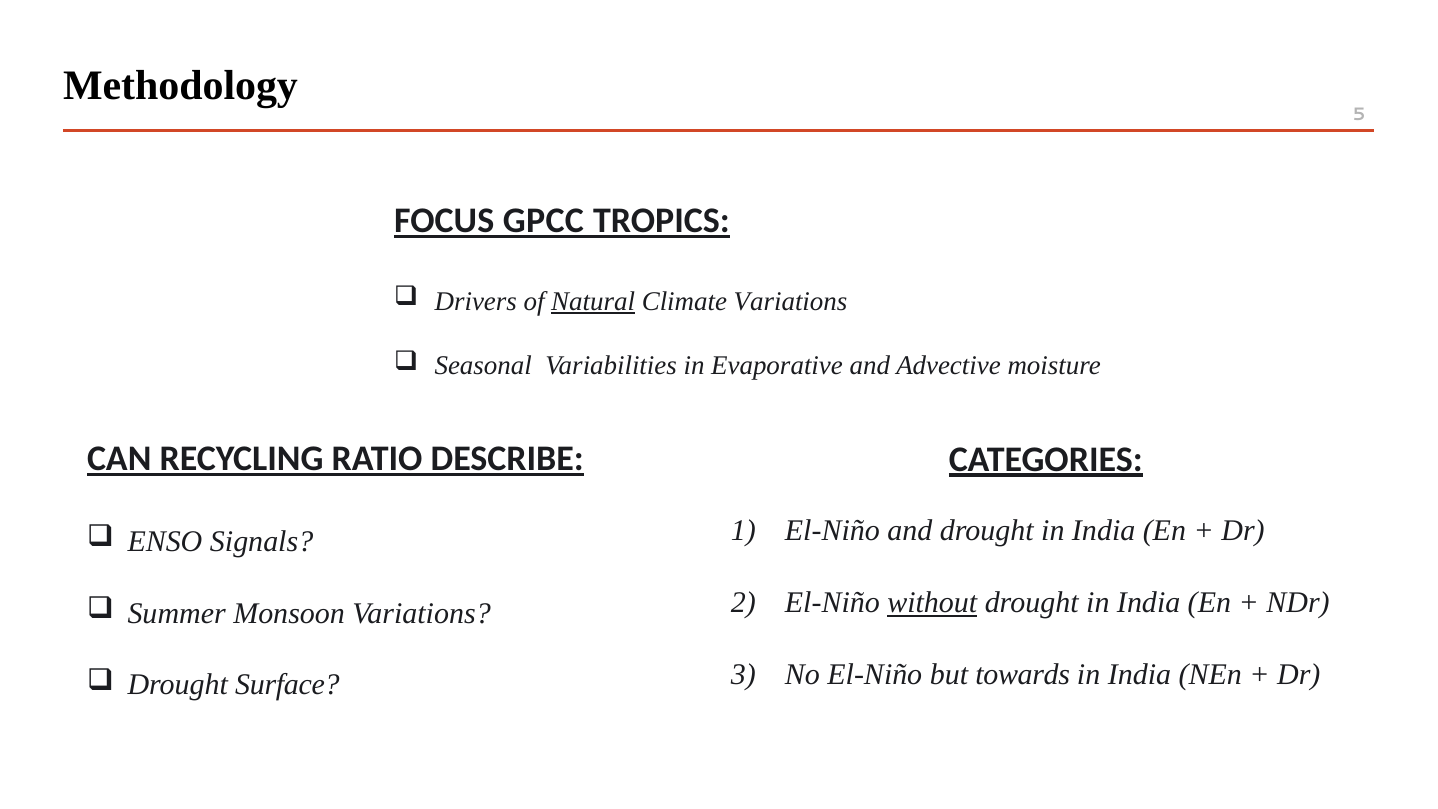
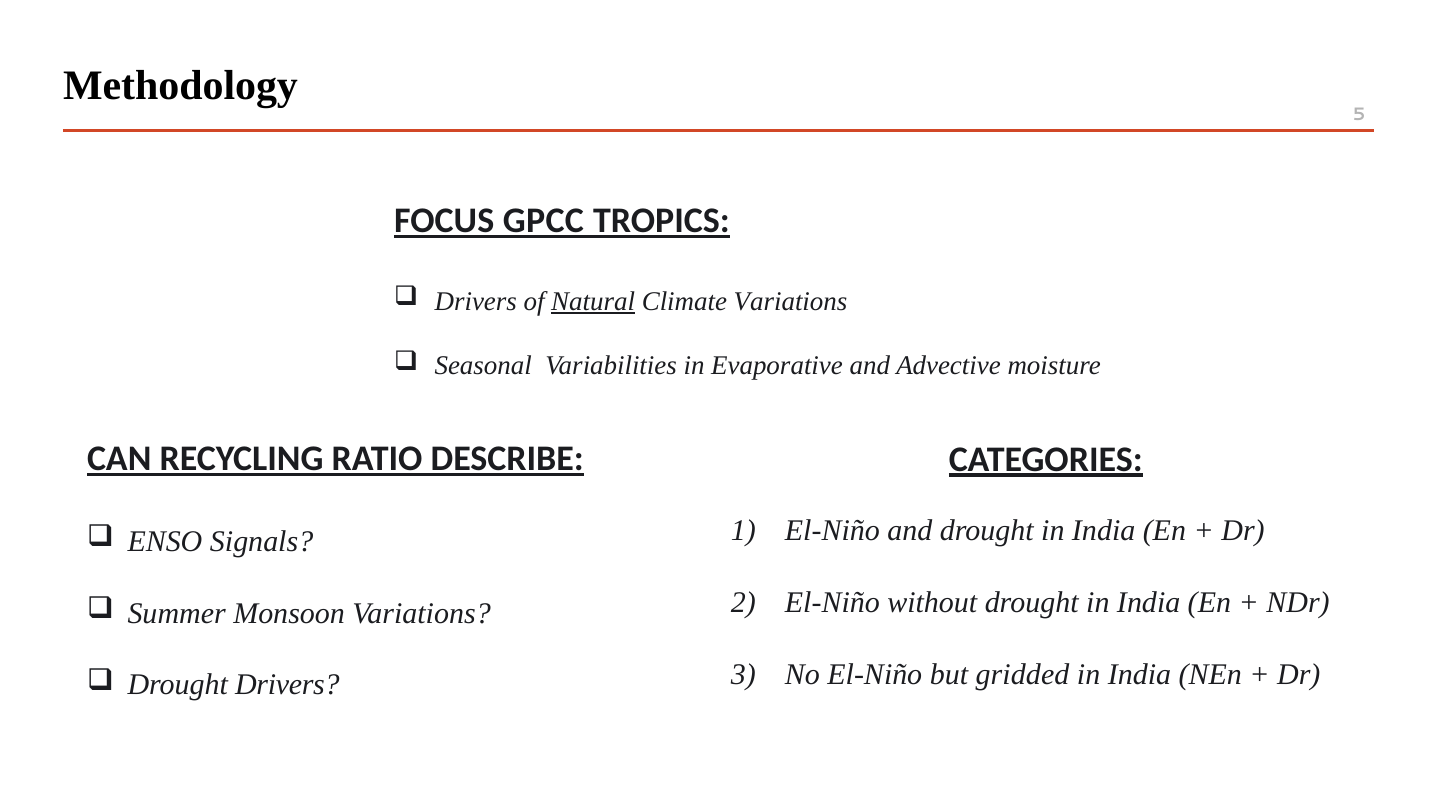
without underline: present -> none (932, 603)
towards: towards -> gridded (1023, 675)
Drought Surface: Surface -> Drivers (287, 685)
